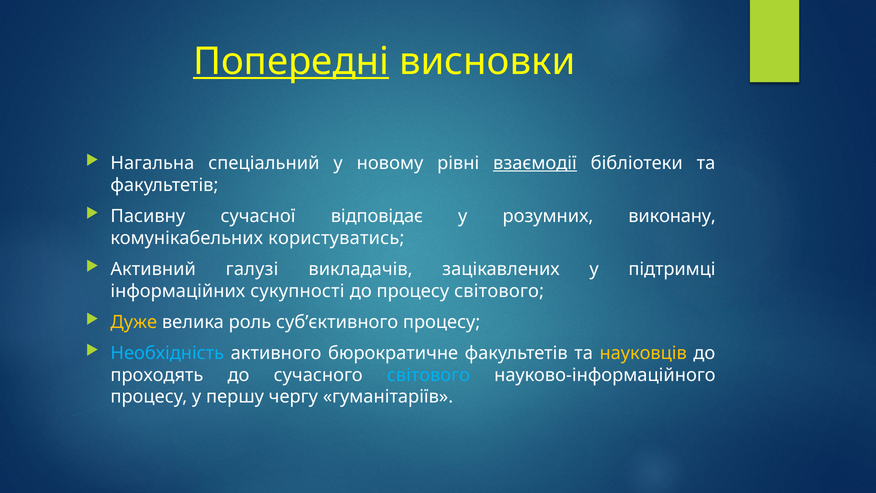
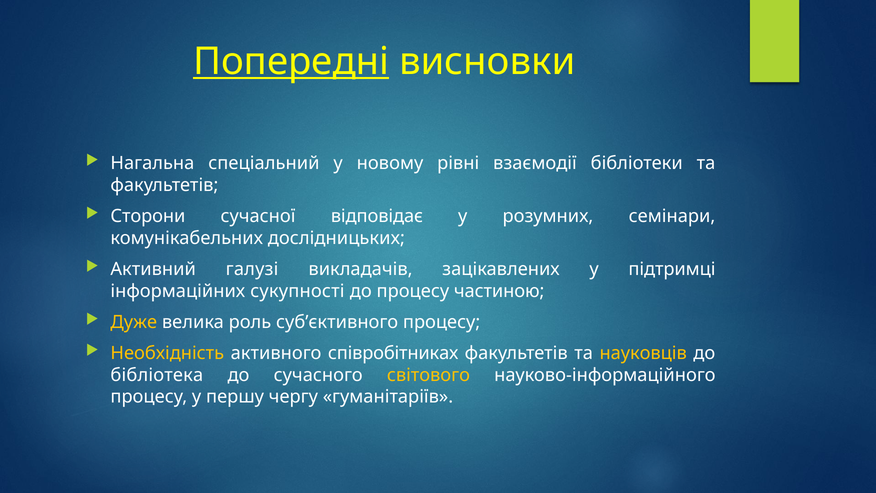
взаємодії underline: present -> none (535, 163)
Пасивну: Пасивну -> Сторони (148, 216)
виконану: виконану -> семінари (672, 216)
користуватись: користуватись -> дослідницьких (336, 238)
процесу світового: світового -> частиною (499, 291)
Необхідність colour: light blue -> yellow (167, 353)
бюрократичне: бюрократичне -> співробітниках (393, 353)
проходять: проходять -> бібліотека (157, 375)
світового colour: light blue -> yellow (428, 375)
